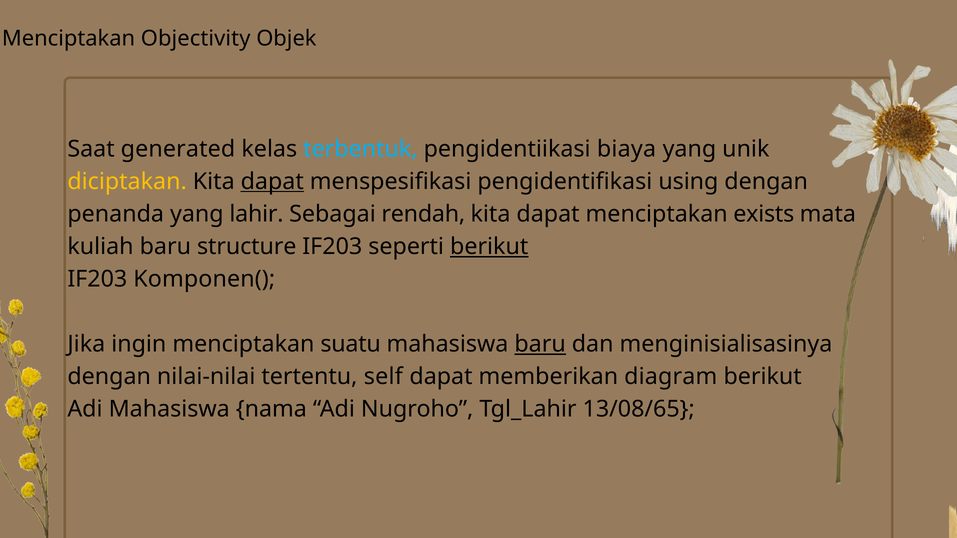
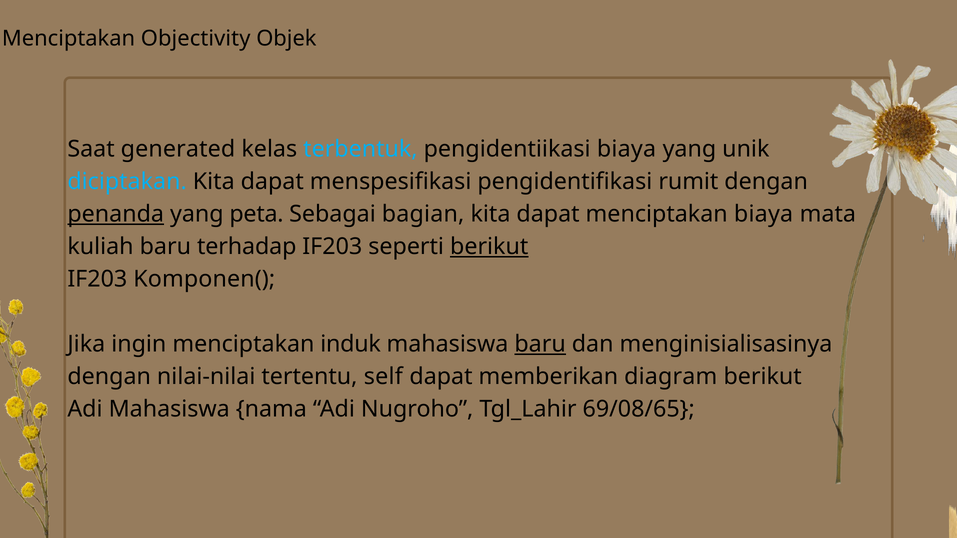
diciptakan colour: yellow -> light blue (127, 182)
dapat underline: present -> none (272, 182)
using: using -> rumit (688, 182)
penanda underline: none -> present (116, 214)
lahir: lahir -> peta (257, 214)
rendah: rendah -> bagian (423, 214)
menciptakan exists: exists -> biaya (764, 214)
structure: structure -> terhadap (247, 247)
suatu: suatu -> induk (351, 344)
13/08/65: 13/08/65 -> 69/08/65 (639, 410)
